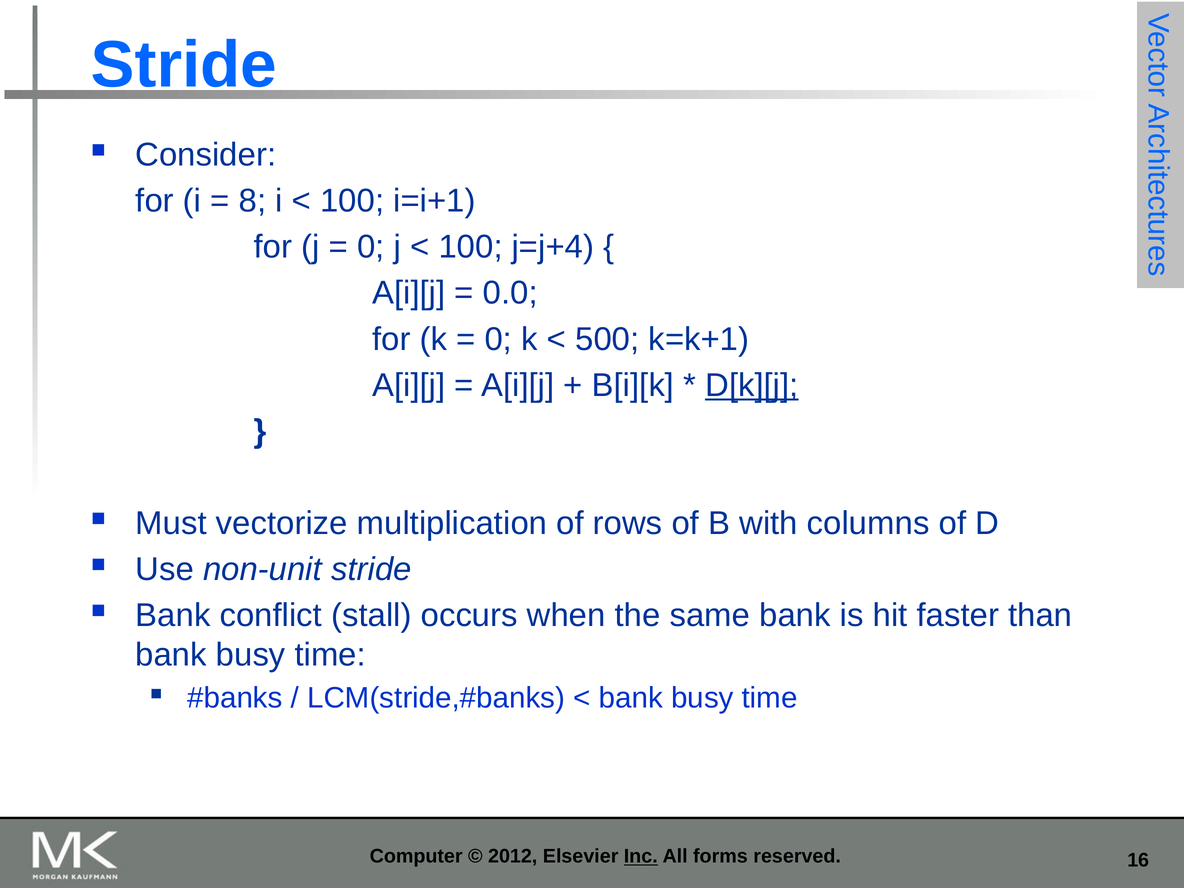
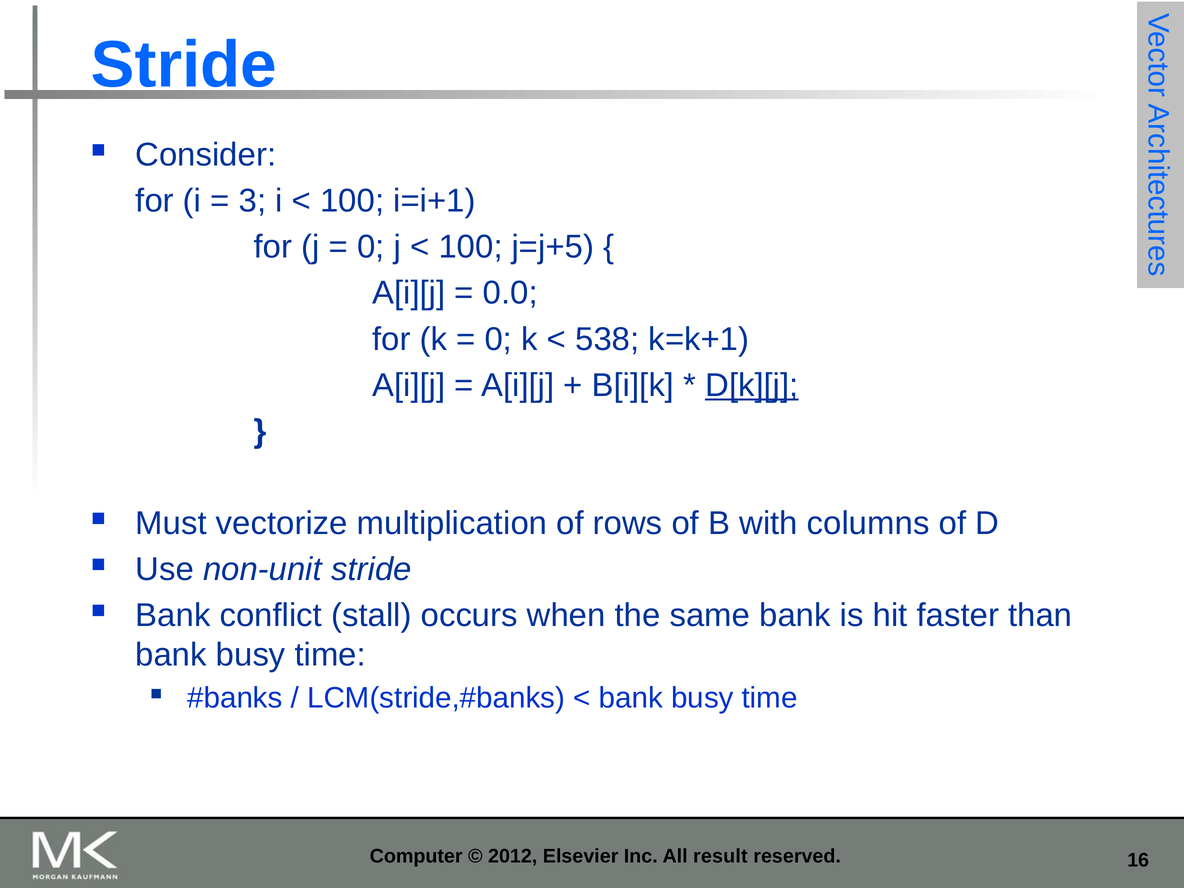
8: 8 -> 3 (252, 201)
j=j+4: j=j+4 -> j=j+5 (553, 247)
500: 500 -> 538 (607, 339)
Inc underline: present -> none (641, 856)
forms: forms -> result (720, 856)
